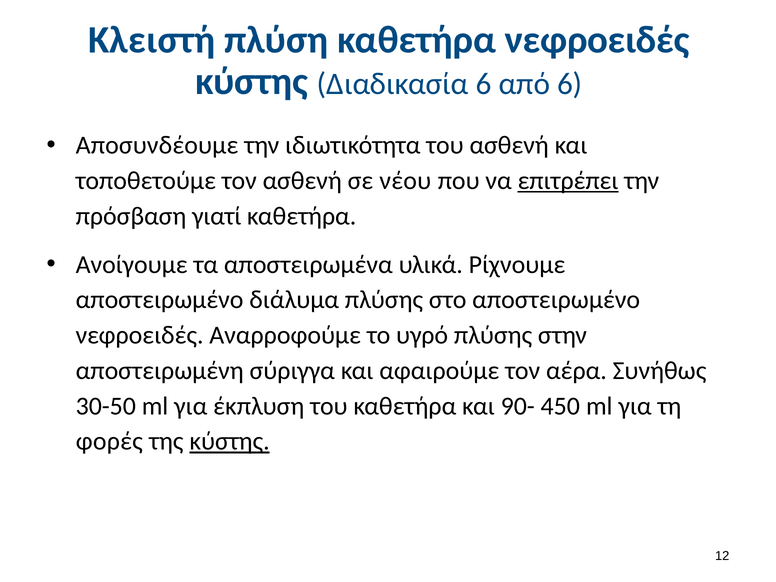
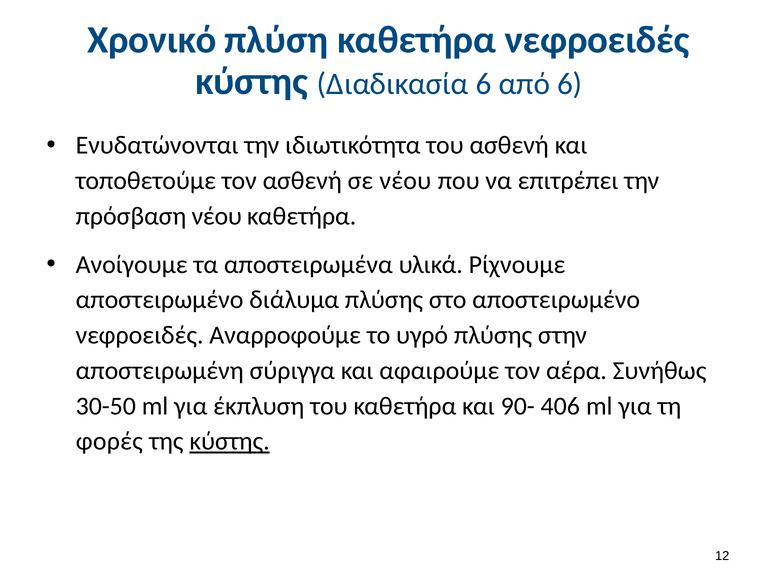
Κλειστή: Κλειστή -> Χρονικό (152, 40)
Αποσυνδέουμε: Αποσυνδέουμε -> Ενυδατώνονται (157, 145)
επιτρέπει underline: present -> none (568, 181)
πρόσβαση γιατί: γιατί -> νέου (217, 216)
450: 450 -> 406 (560, 406)
